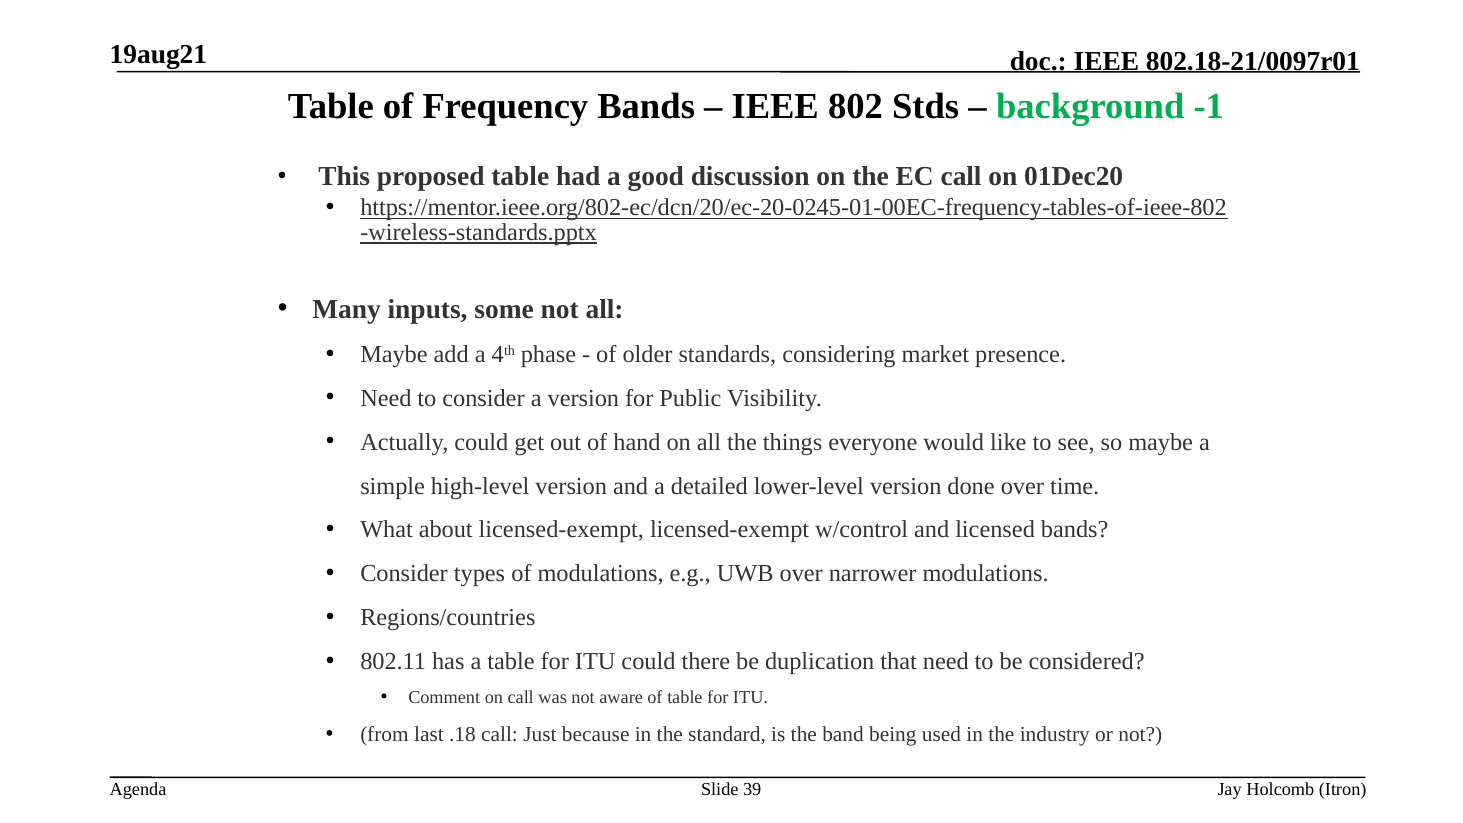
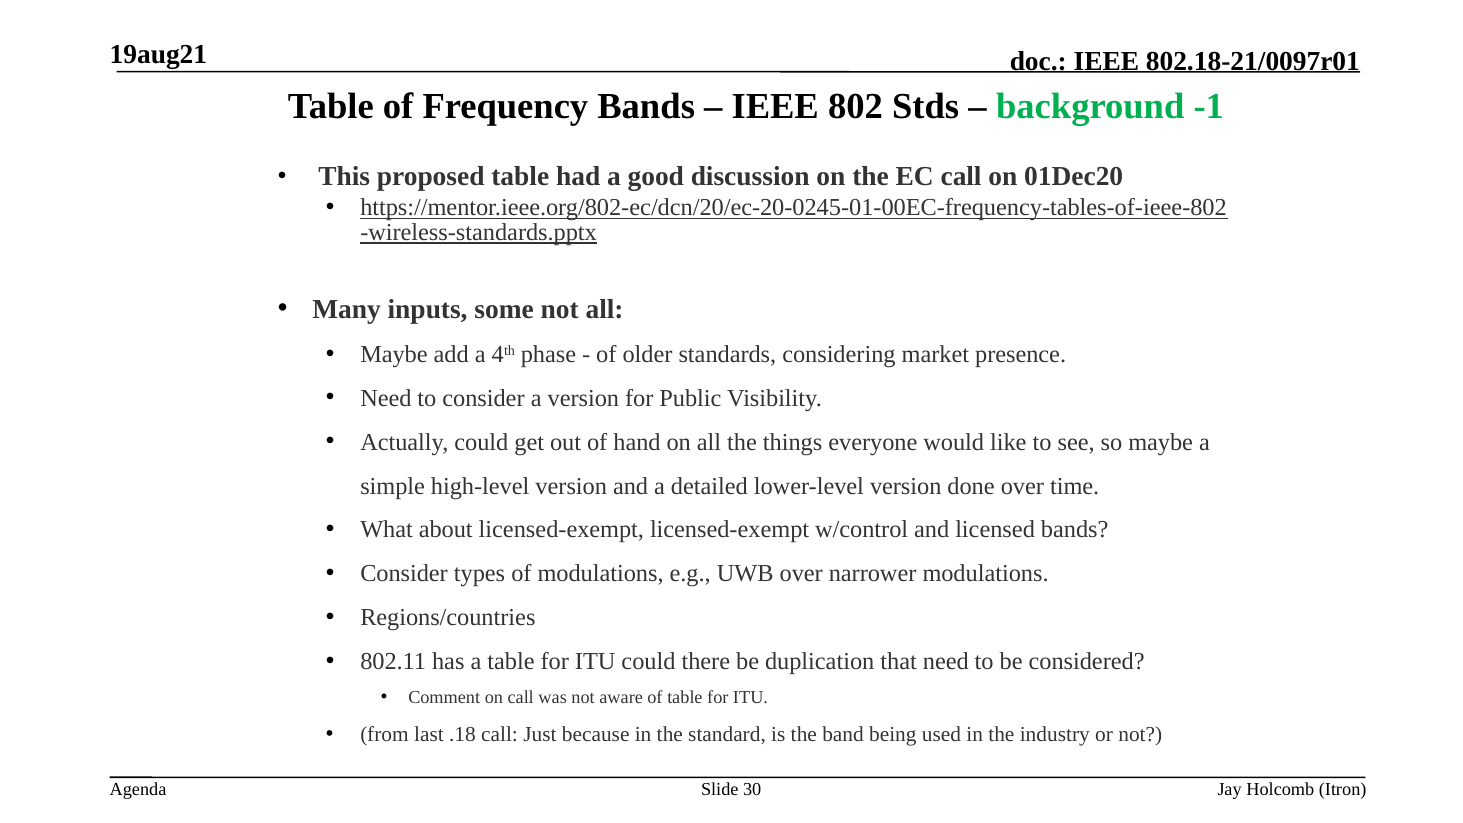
39: 39 -> 30 (752, 789)
